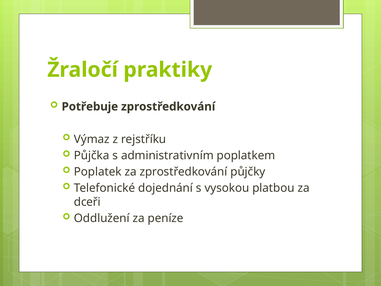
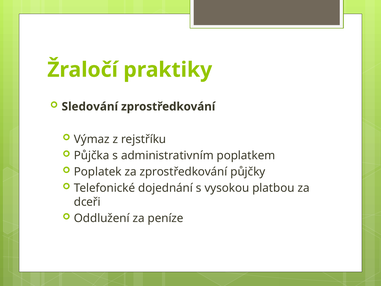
Potřebuje: Potřebuje -> Sledování (90, 107)
